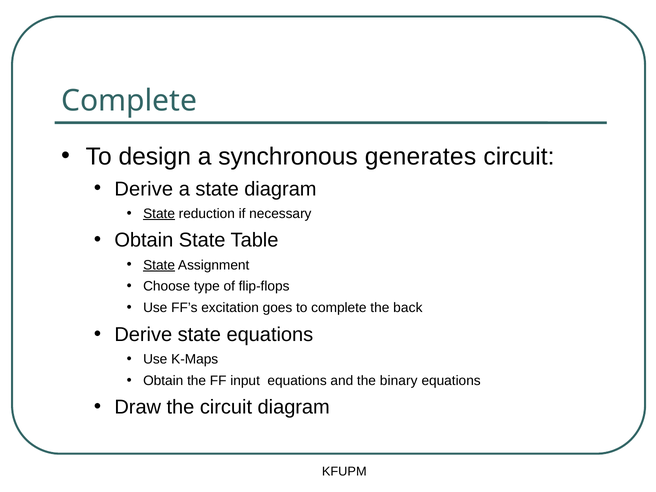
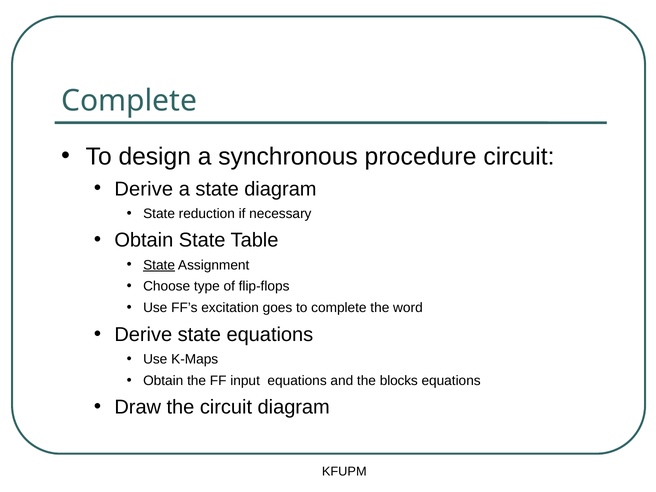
generates: generates -> procedure (421, 157)
State underline: present -> none (159, 214)
back: back -> word (408, 308)
binary: binary -> blocks (399, 381)
